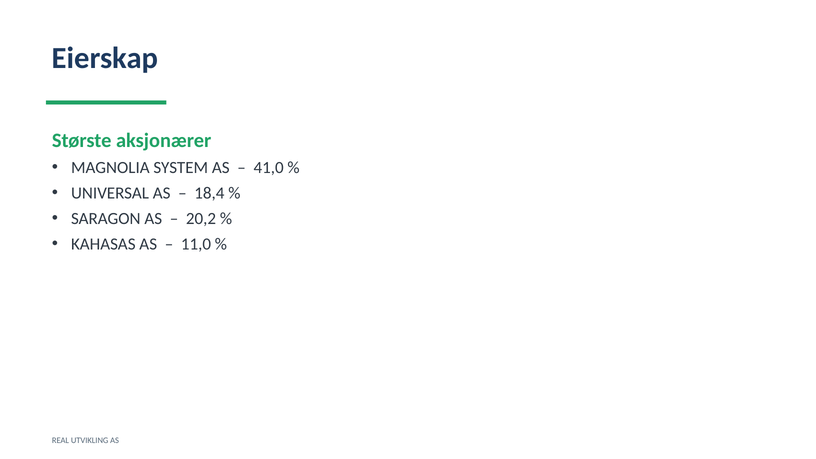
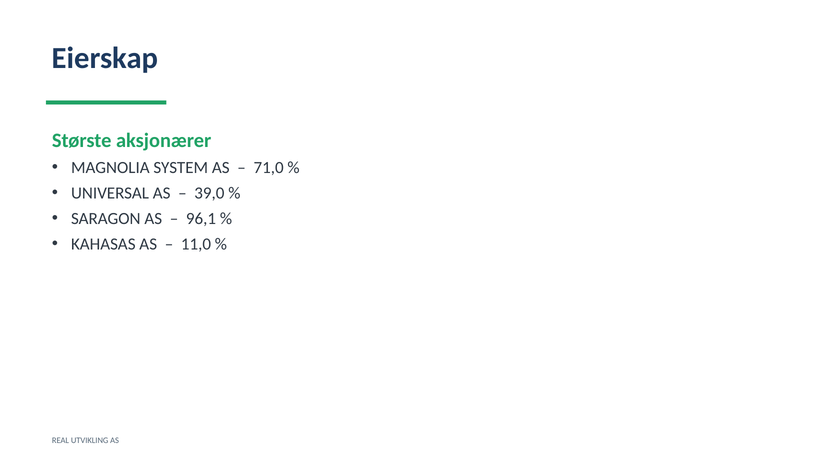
41,0: 41,0 -> 71,0 (269, 168)
18,4: 18,4 -> 39,0 (209, 193)
20,2: 20,2 -> 96,1 (201, 219)
